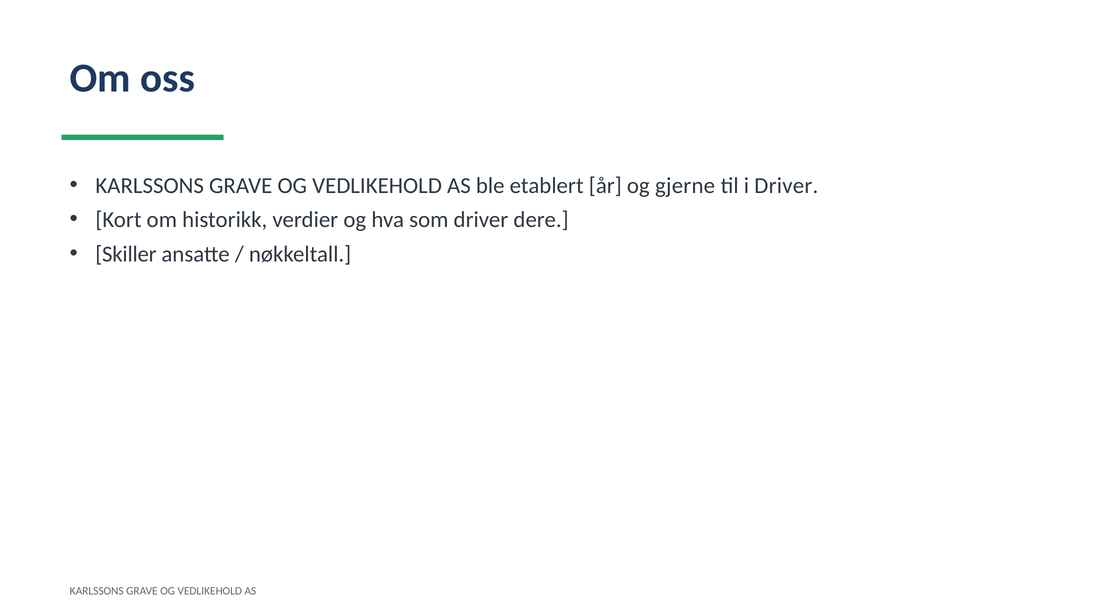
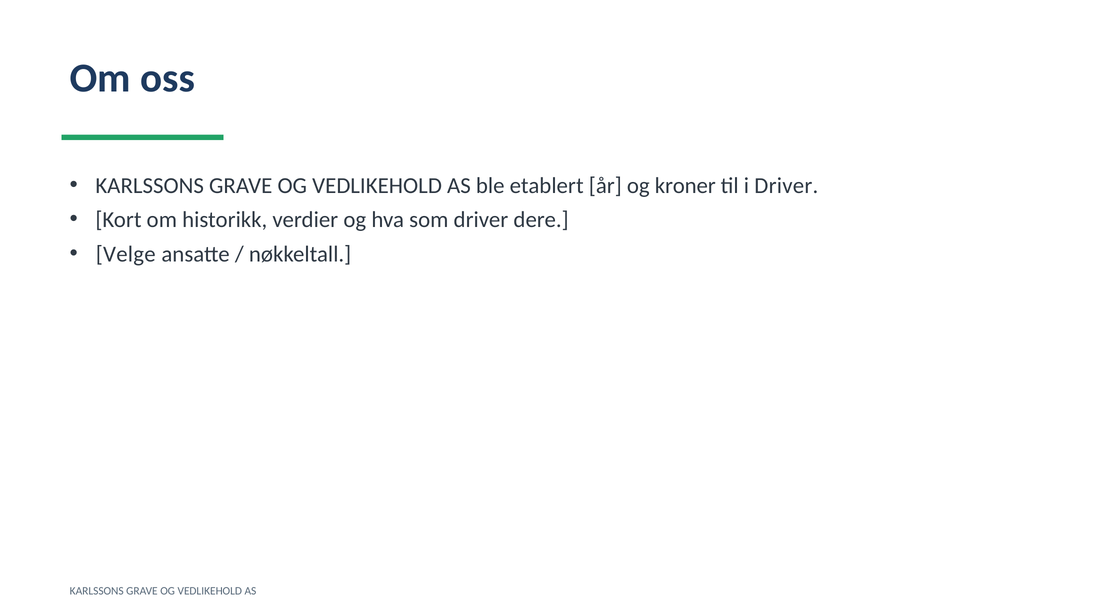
gjerne: gjerne -> kroner (685, 186)
Skiller: Skiller -> Velge (126, 254)
